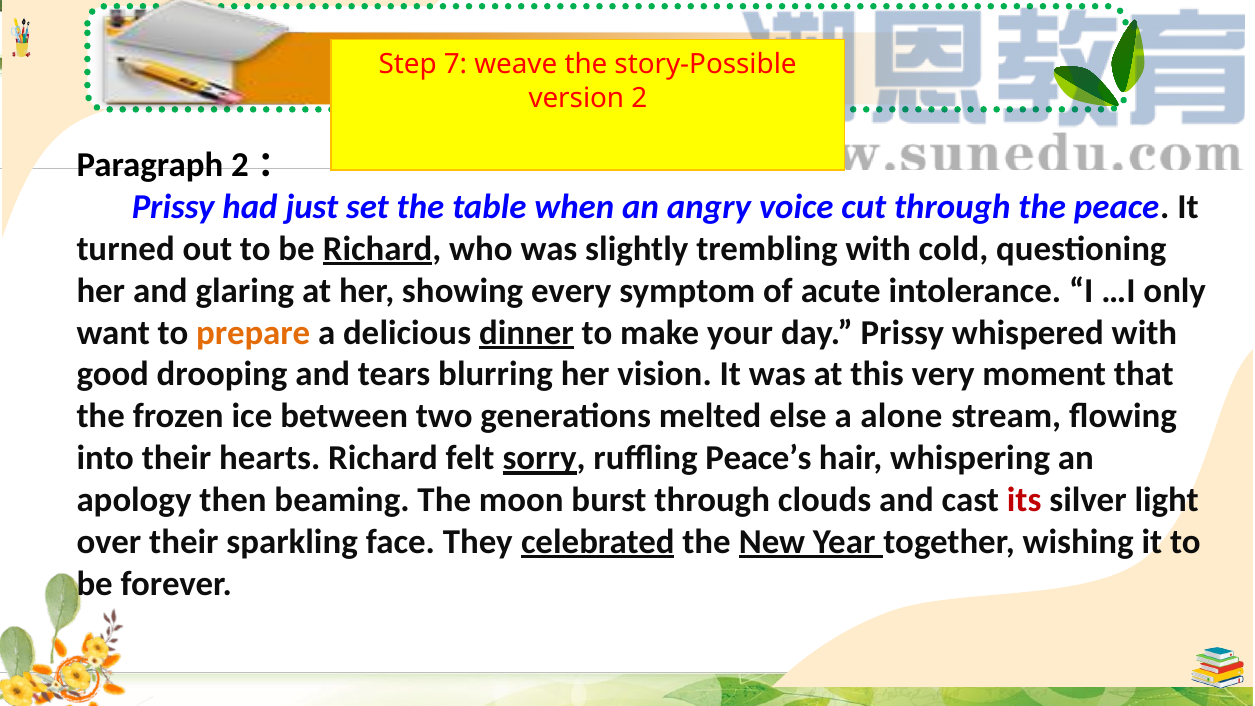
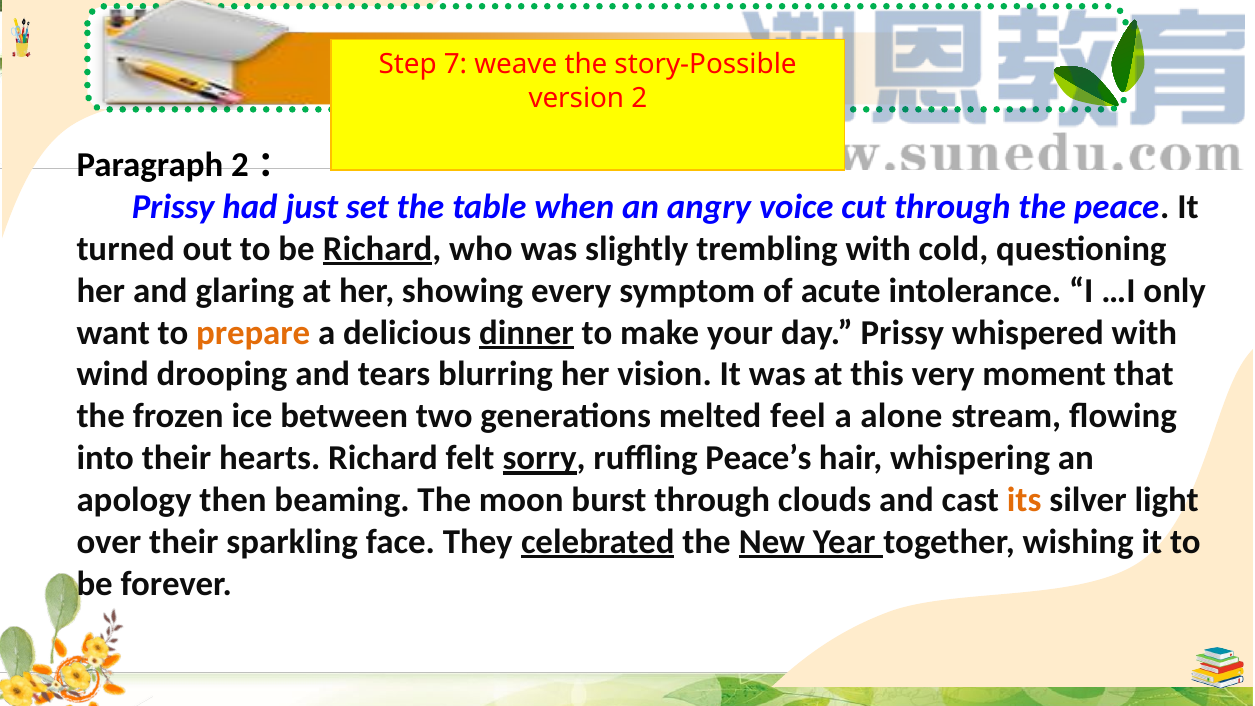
good: good -> wind (113, 374)
else: else -> feel (798, 416)
its colour: red -> orange (1024, 500)
